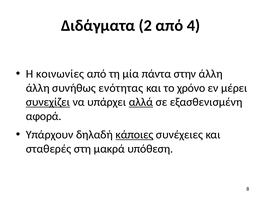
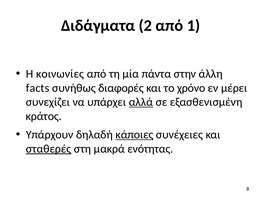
4: 4 -> 1 (193, 26)
άλλη: άλλη -> facts (38, 88)
ενότητας: ενότητας -> διαφορές (121, 88)
συνεχίζει underline: present -> none (48, 102)
αφορά: αφορά -> κράτος (44, 117)
σταθερές underline: none -> present (49, 149)
υπόθεση: υπόθεση -> ενότητας (150, 149)
